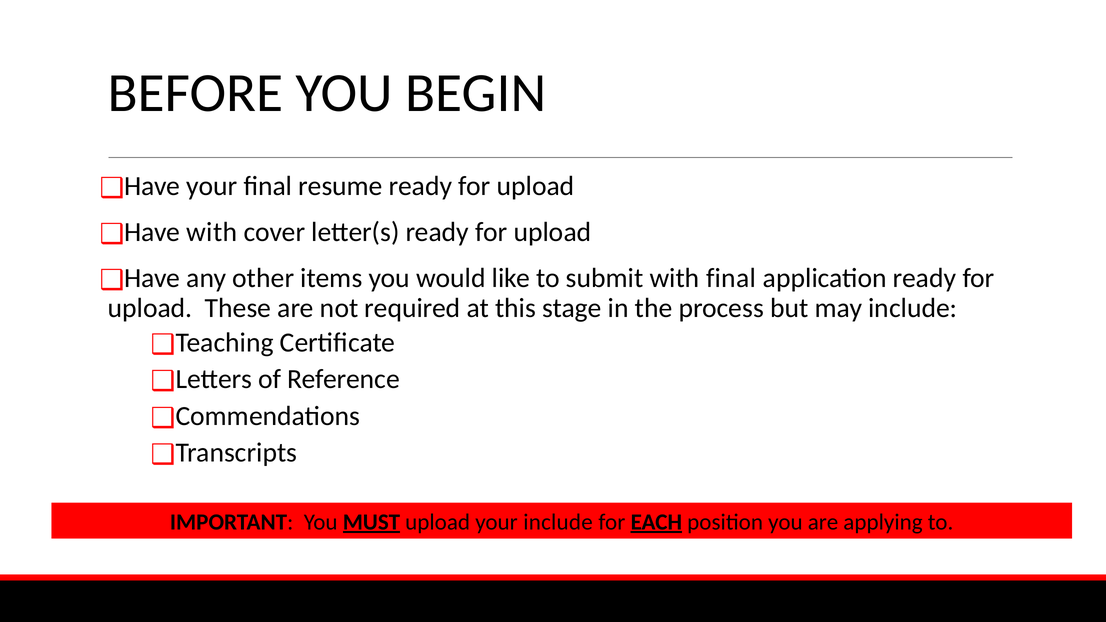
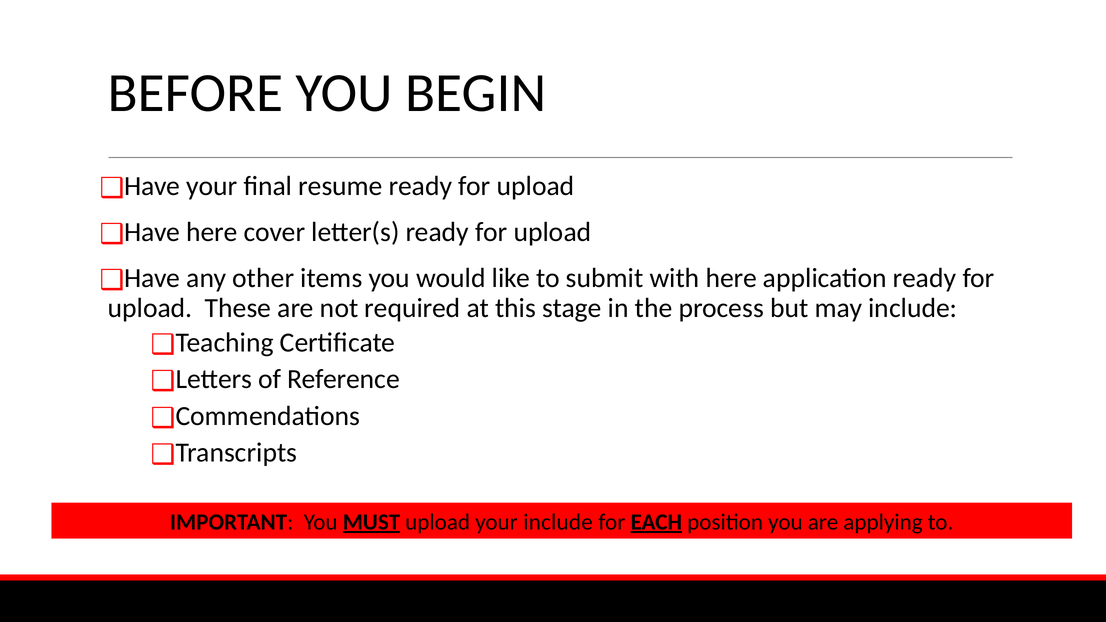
with: with -> here (212, 232)
with final: final -> here (731, 278)
